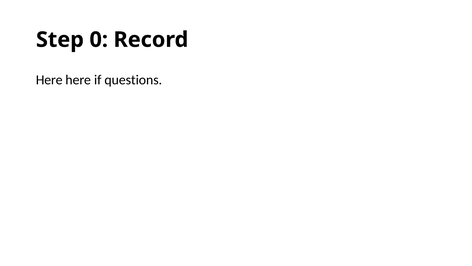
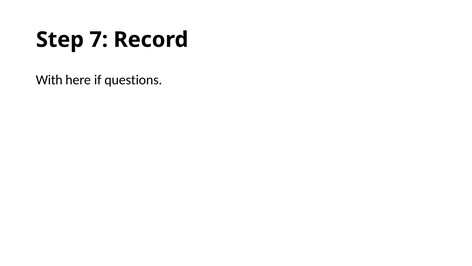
0: 0 -> 7 (99, 40)
Here: Here -> With (49, 80)
